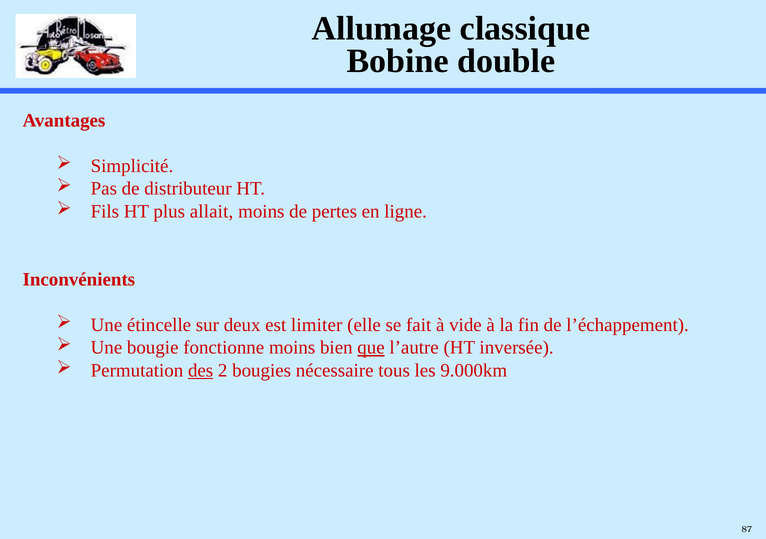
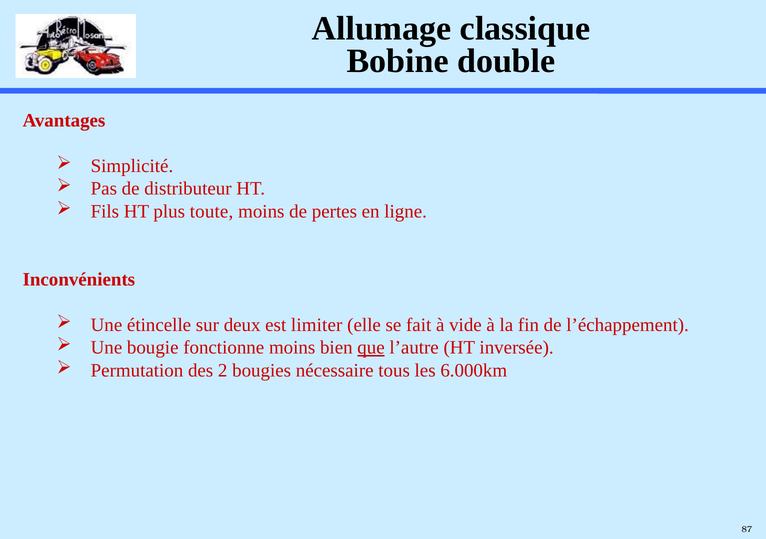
allait: allait -> toute (212, 211)
des underline: present -> none (201, 370)
9.000km: 9.000km -> 6.000km (474, 370)
